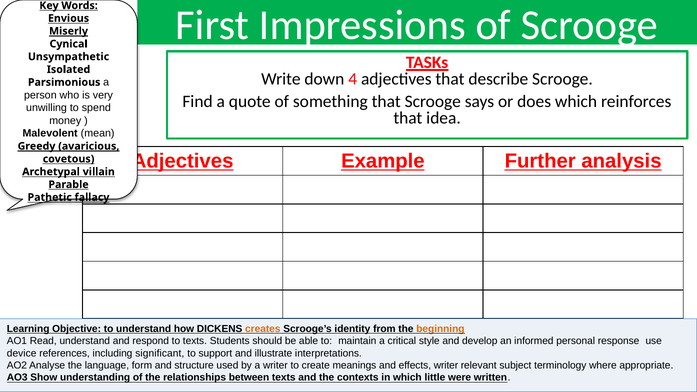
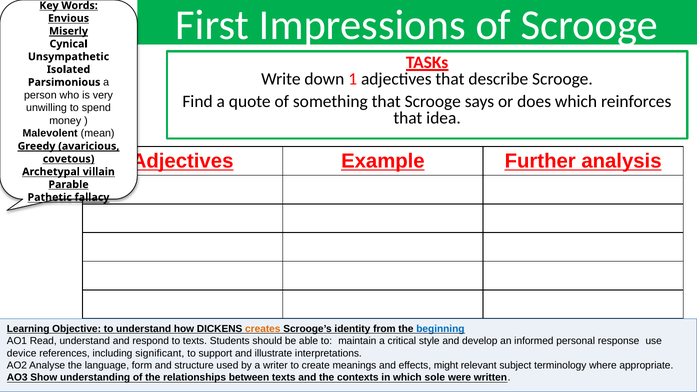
4: 4 -> 1 (353, 79)
beginning colour: orange -> blue (440, 329)
effects writer: writer -> might (446, 365)
little: little -> sole (435, 378)
